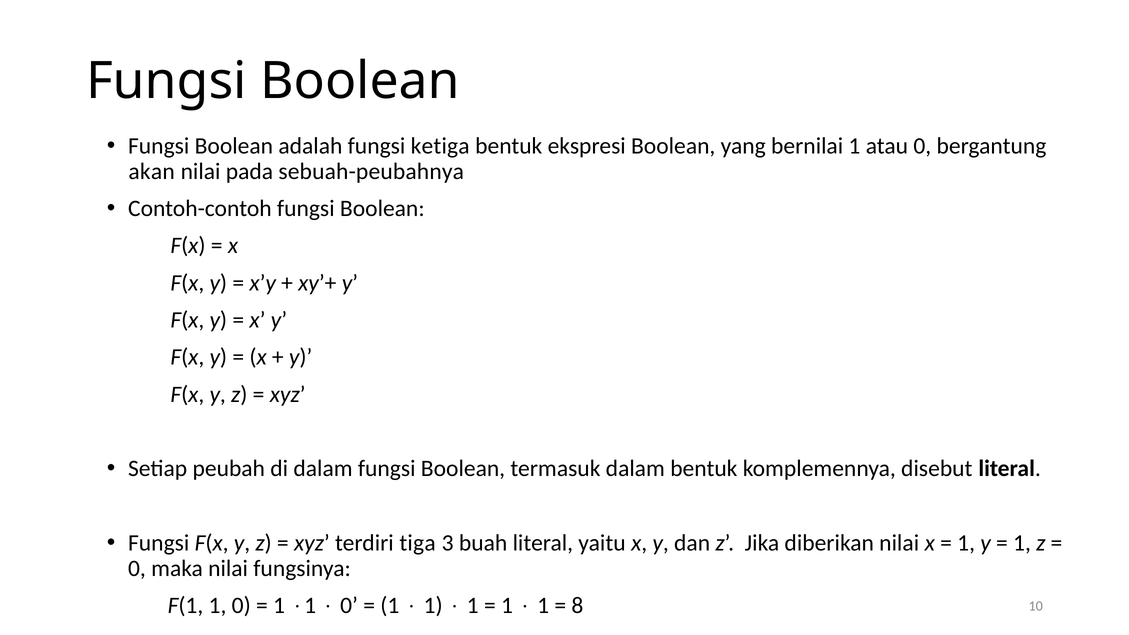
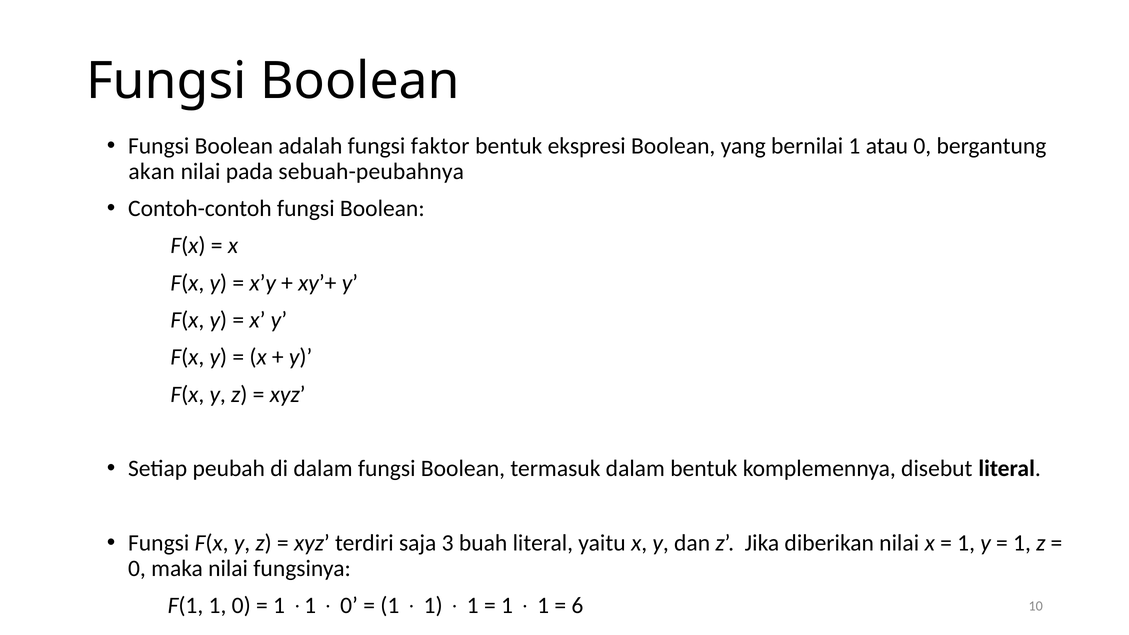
ketiga: ketiga -> faktor (440, 146)
tiga: tiga -> saja (418, 543)
8: 8 -> 6 (577, 606)
